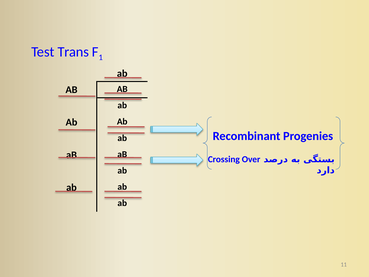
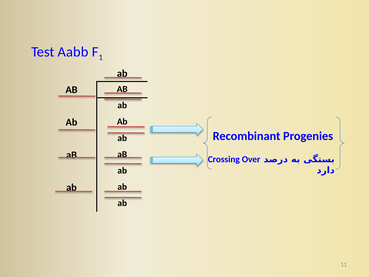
Trans: Trans -> Aabb (73, 52)
